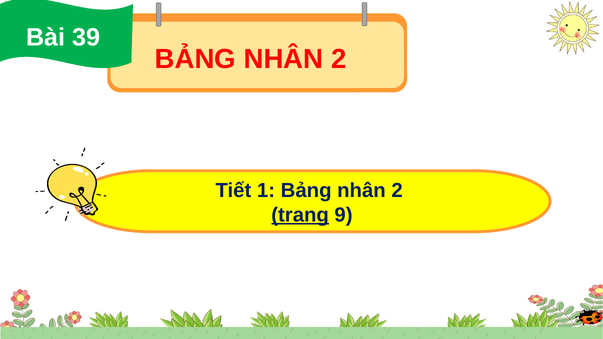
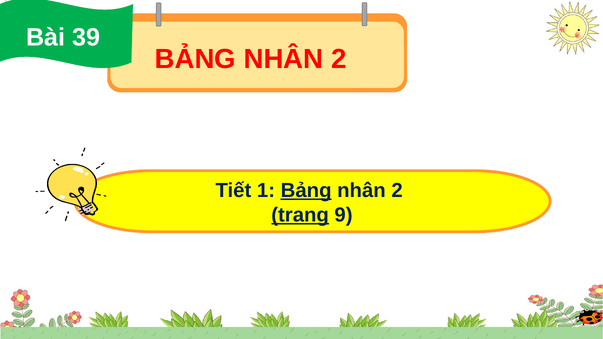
Bảng underline: none -> present (306, 191)
